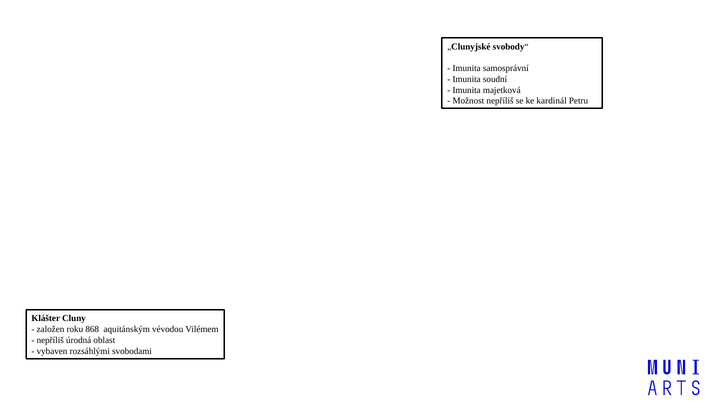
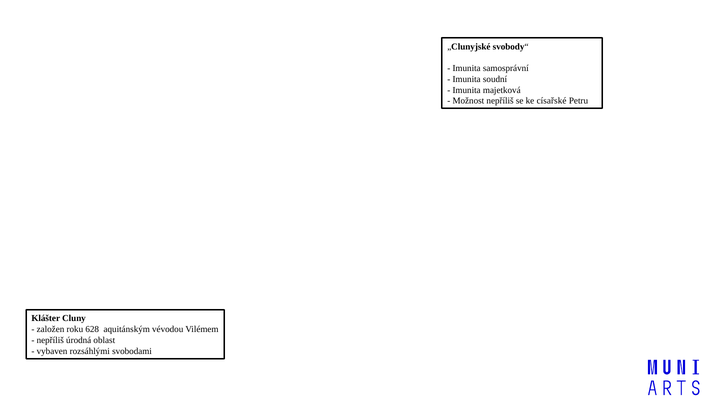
kardinál: kardinál -> císařské (552, 101)
868: 868 -> 628 (92, 330)
